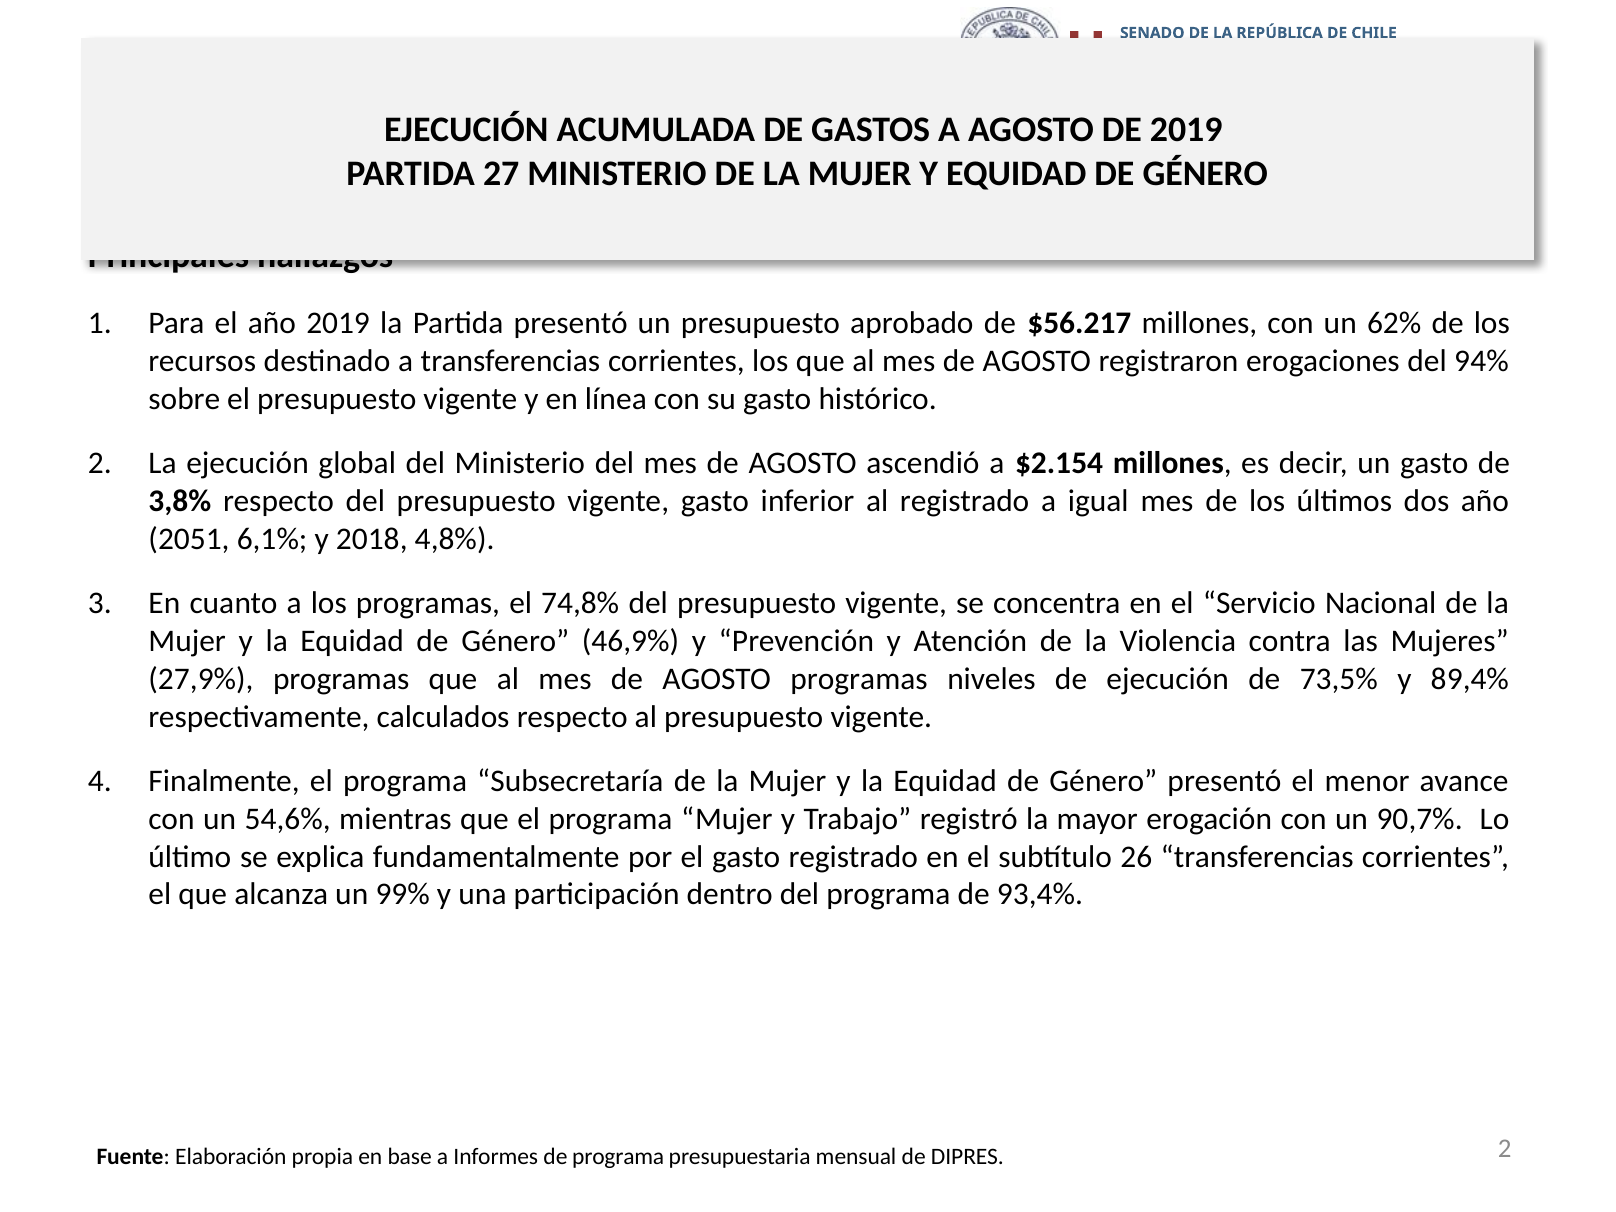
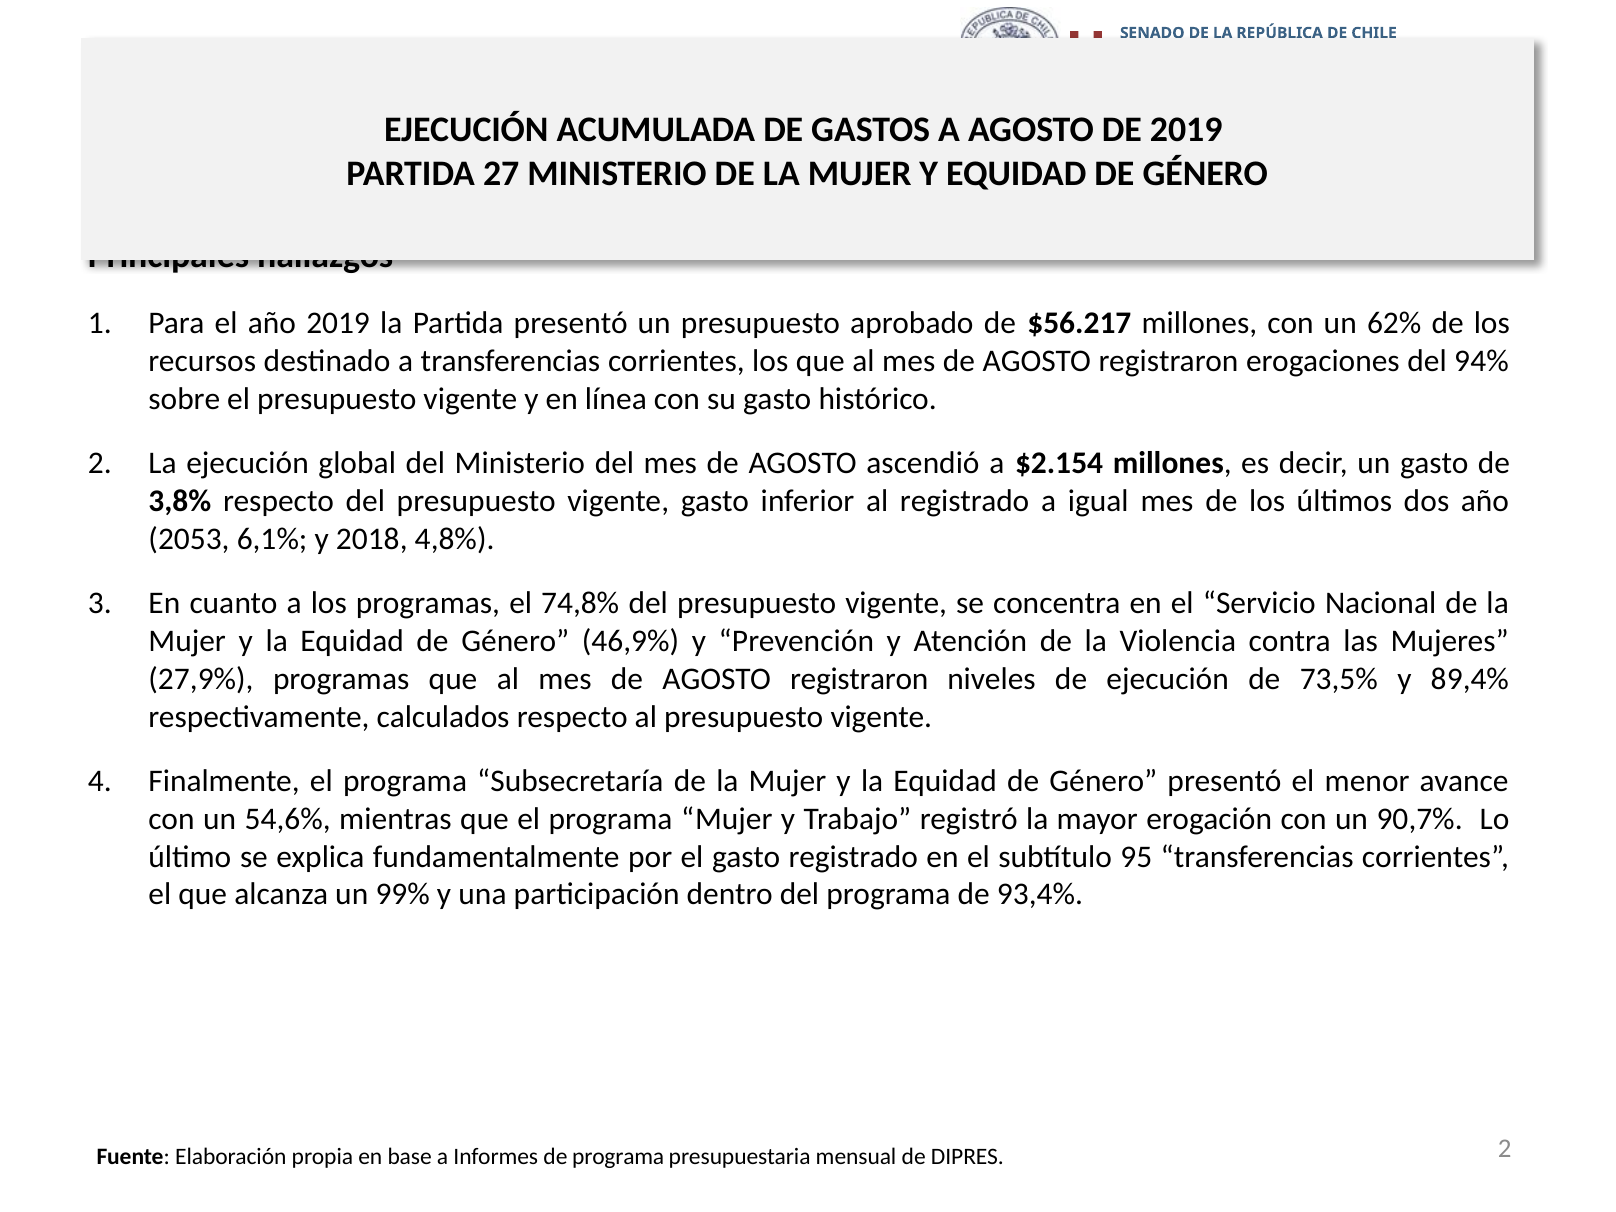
2051: 2051 -> 2053 (189, 539)
programas: programas -> registraron (859, 679)
26: 26 -> 95 (1136, 857)
